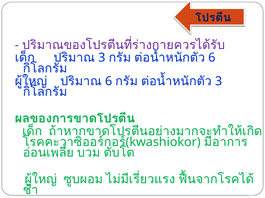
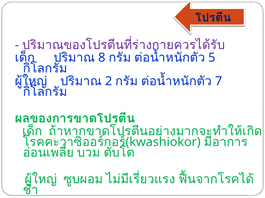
3: 3 -> 8 (102, 58)
6: 6 -> 5 (212, 58)
6: 6 -> 2 (109, 81)
3: 3 -> 7 (219, 81)
